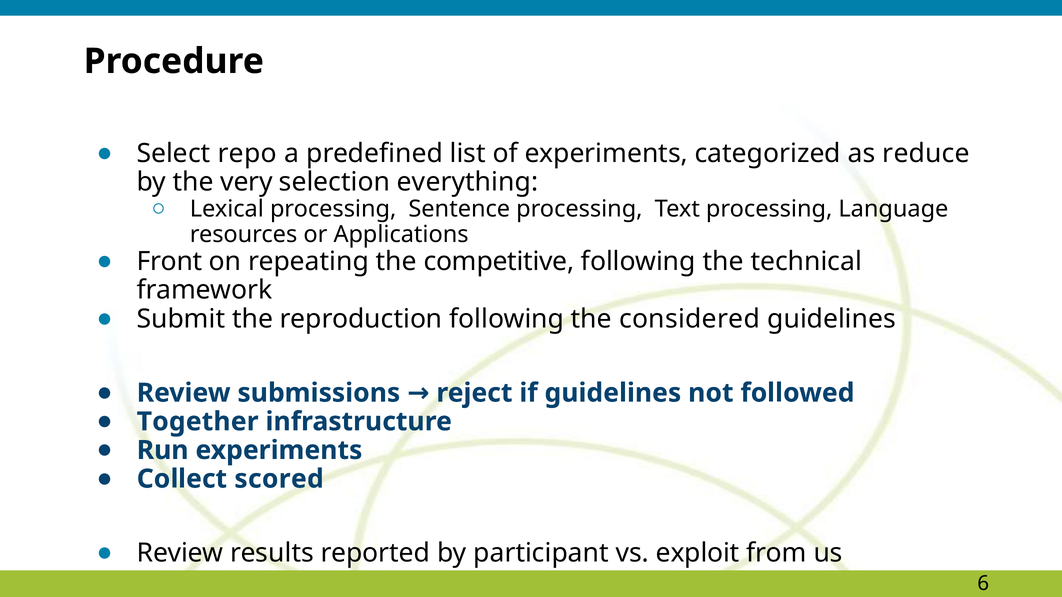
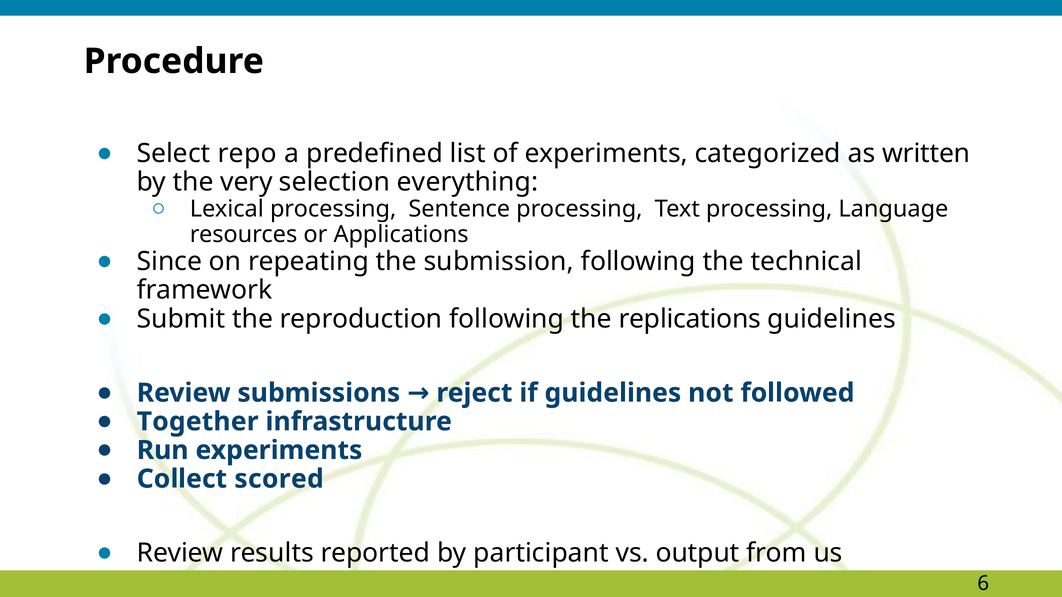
reduce: reduce -> written (926, 153)
Front: Front -> Since (169, 262)
competitive: competitive -> submission (499, 262)
considered: considered -> replications (690, 319)
exploit: exploit -> output (698, 553)
